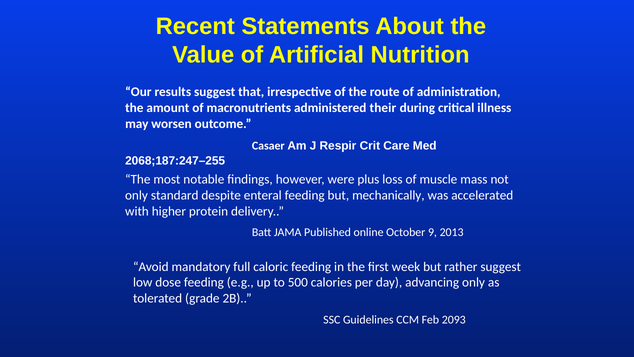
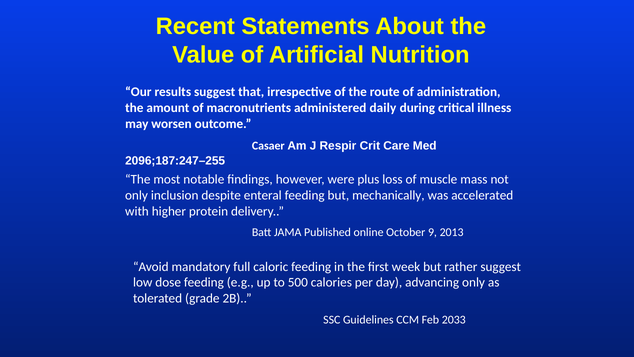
their: their -> daily (383, 108)
2068;187:247–255: 2068;187:247–255 -> 2096;187:247–255 (175, 161)
standard: standard -> inclusion (175, 195)
2093: 2093 -> 2033 (454, 319)
